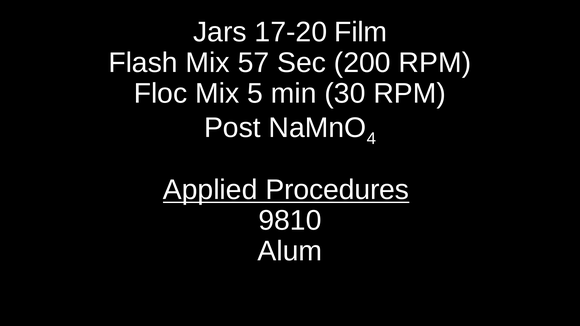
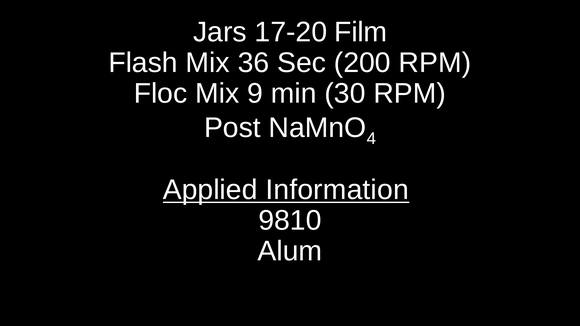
57: 57 -> 36 (253, 63)
5: 5 -> 9 (255, 94)
Procedures: Procedures -> Information (337, 190)
